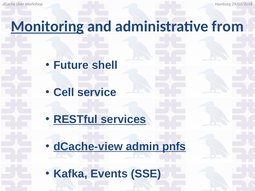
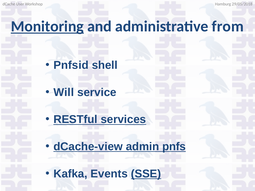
Future: Future -> Pnfsid (71, 65)
Cell: Cell -> Will (64, 92)
SSE underline: none -> present (146, 174)
